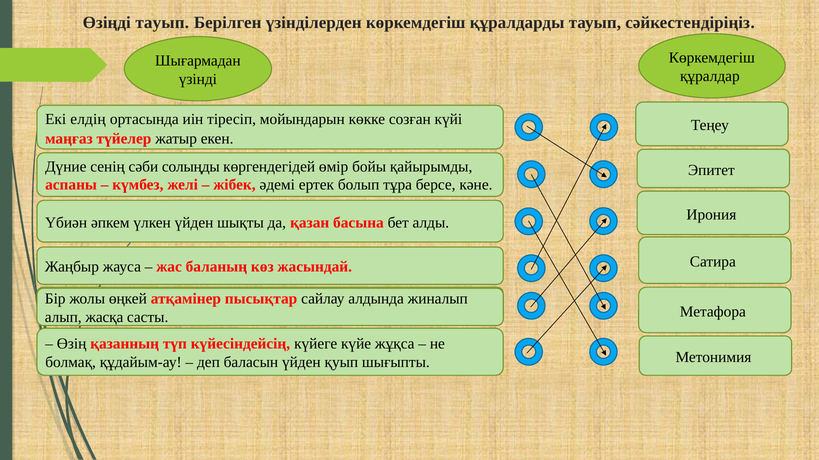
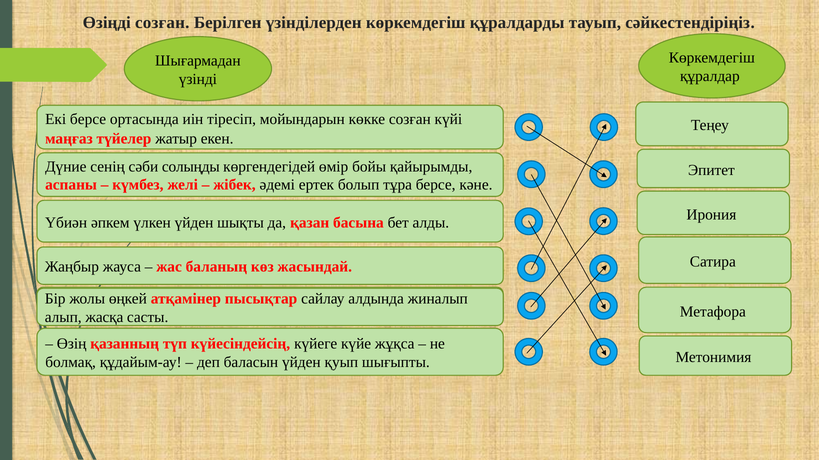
Өзіңді тауып: тауып -> созған (162, 23)
Екі елдің: елдің -> берсе (88, 119)
